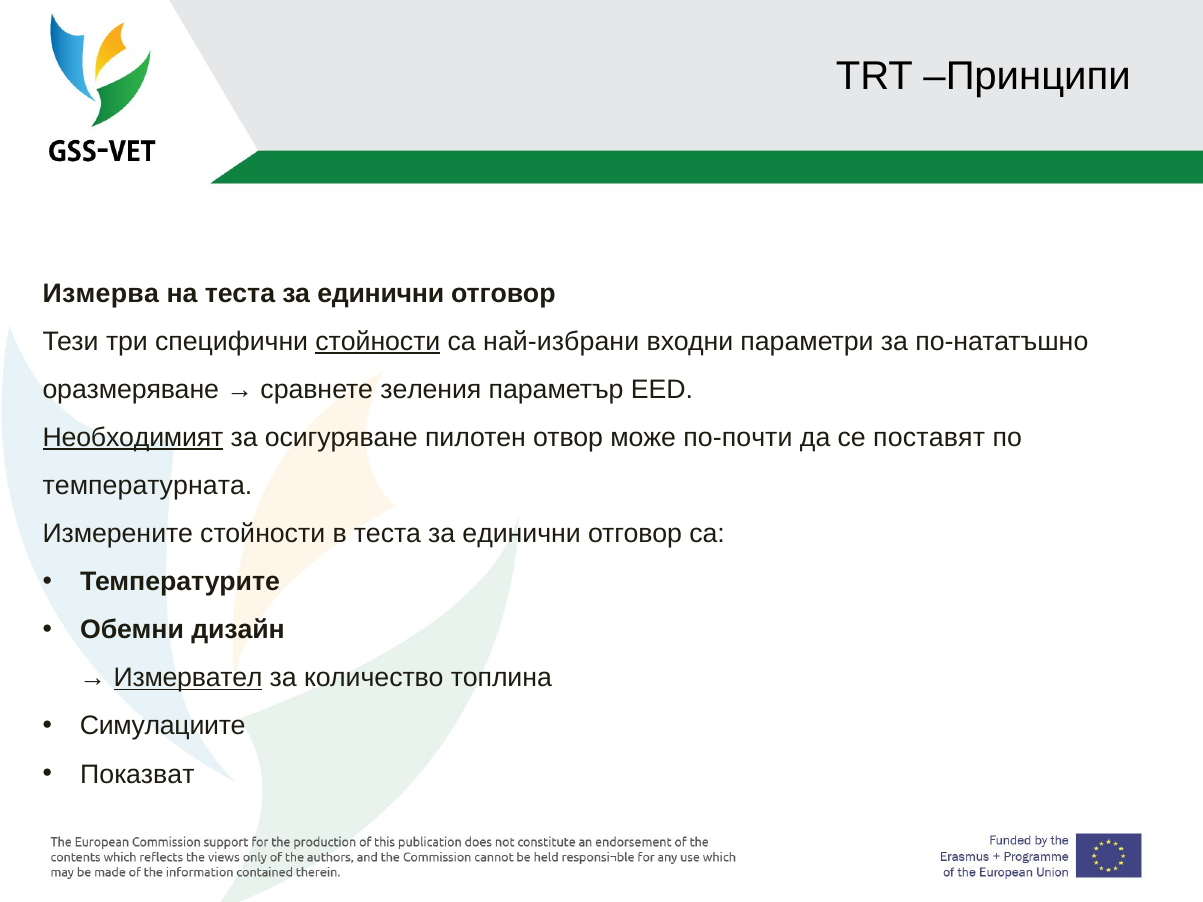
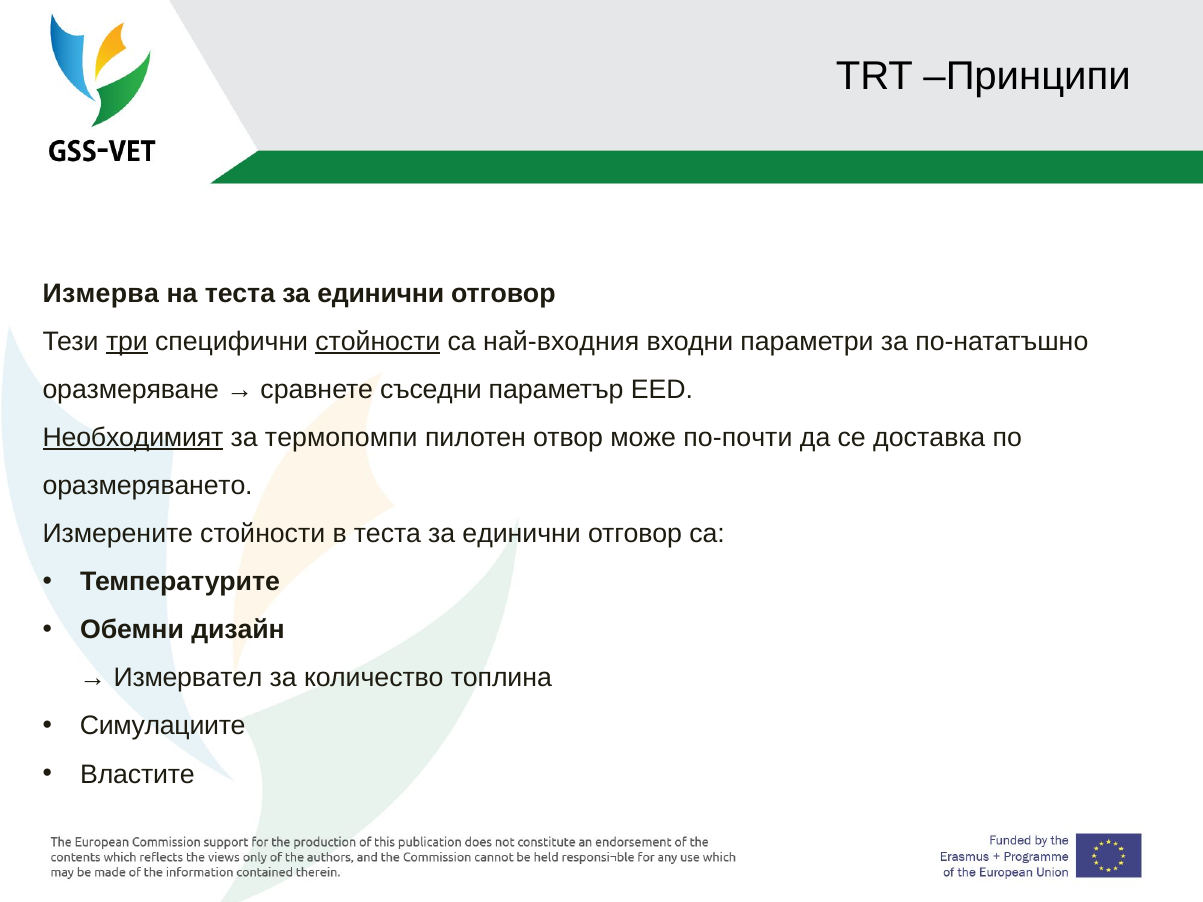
три underline: none -> present (127, 342)
най-избрани: най-избрани -> най-входния (561, 342)
зеления: зеления -> съседни (431, 390)
осигуряване: осигуряване -> термопомпи (341, 438)
поставят: поставят -> доставка (929, 438)
температурната: температурната -> оразмеряването (148, 486)
Измервател underline: present -> none (188, 678)
Показват: Показват -> Властите (137, 774)
